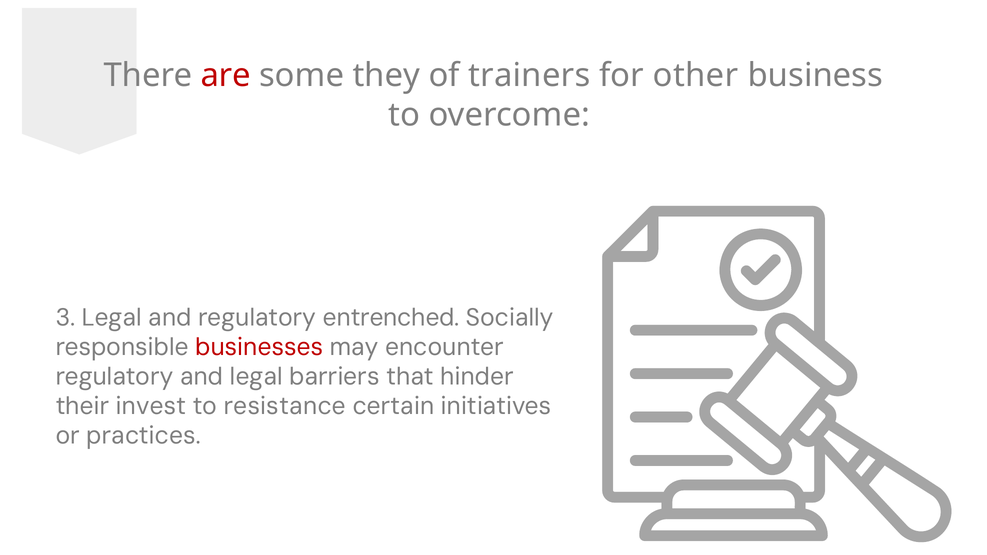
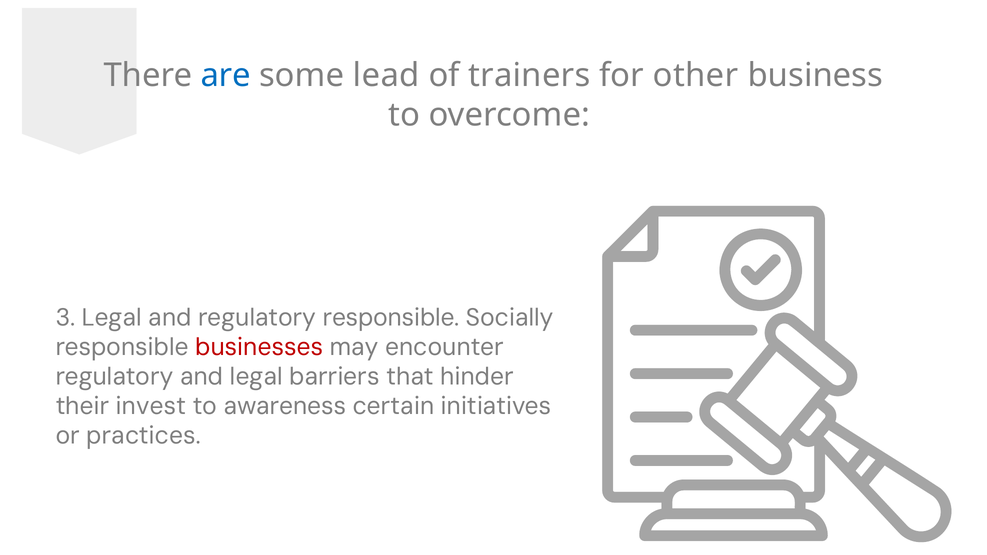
are colour: red -> blue (226, 75)
they: they -> lead (386, 75)
regulatory entrenched: entrenched -> responsible (391, 318)
resistance: resistance -> awareness (285, 406)
